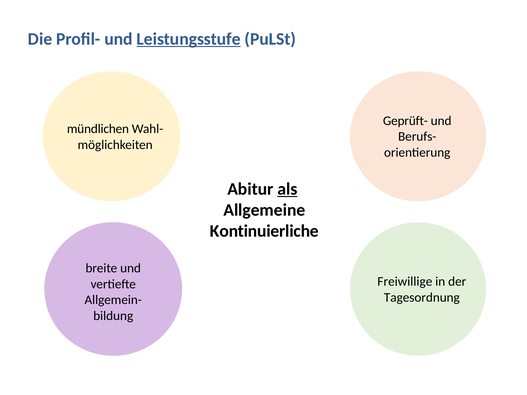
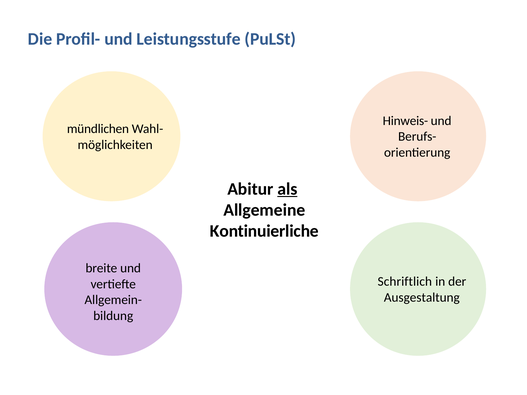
Leistungsstufe underline: present -> none (189, 39)
Geprüft-: Geprüft- -> Hinweis- (405, 121)
Freiwillige: Freiwillige -> Schriftlich (405, 282)
Tagesordnung: Tagesordnung -> Ausgestaltung (422, 298)
